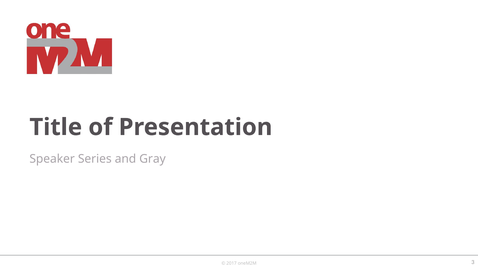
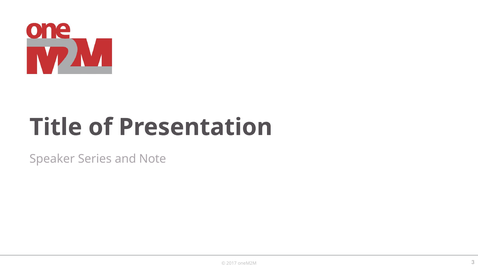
Gray: Gray -> Note (153, 159)
